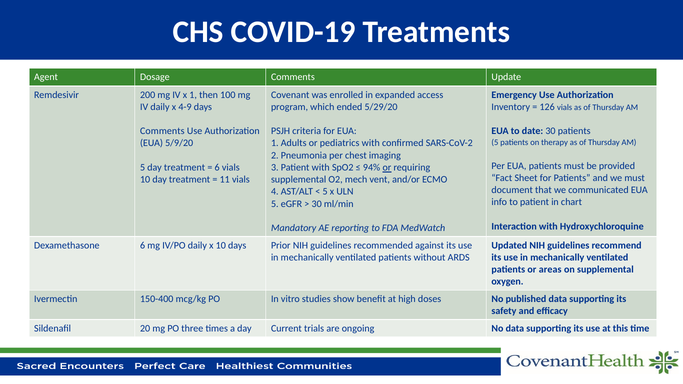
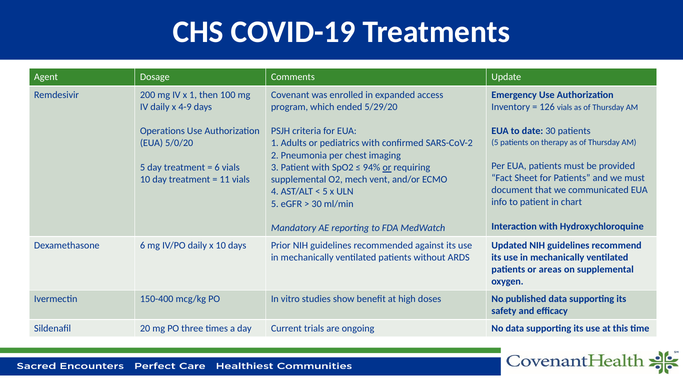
Comments: Comments -> Operations (162, 131)
5/9/20: 5/9/20 -> 5/0/20 (179, 143)
